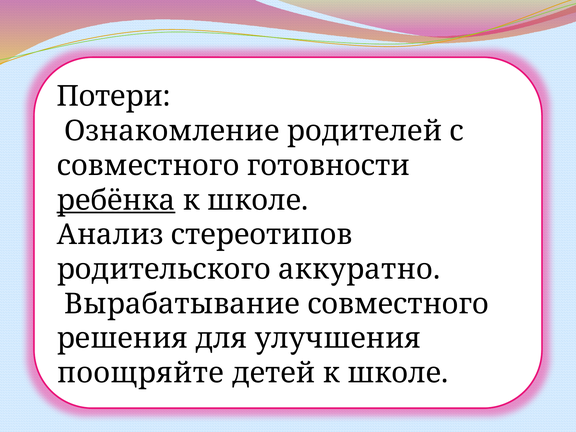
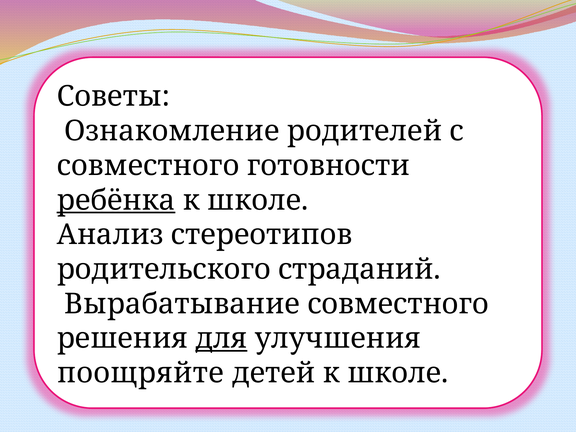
Потери: Потери -> Советы (113, 96)
аккуратно: аккуратно -> страданий (359, 269)
для underline: none -> present (221, 338)
